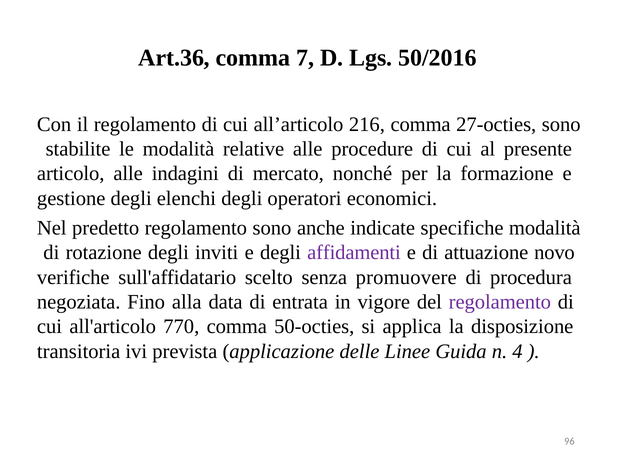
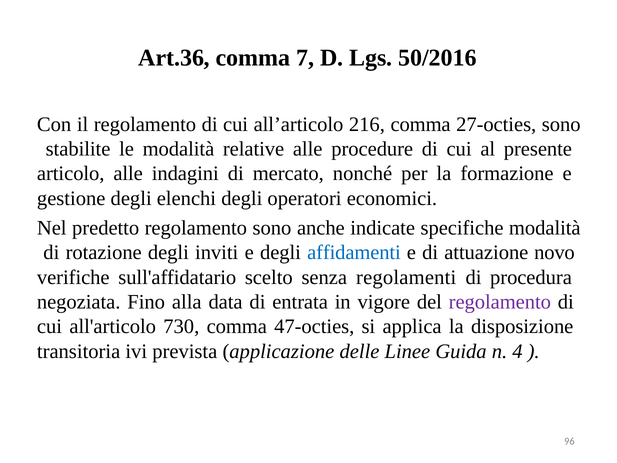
affidamenti colour: purple -> blue (354, 252)
promuovere: promuovere -> regolamenti (406, 277)
770: 770 -> 730 (181, 327)
50-octies: 50-octies -> 47-octies (314, 327)
